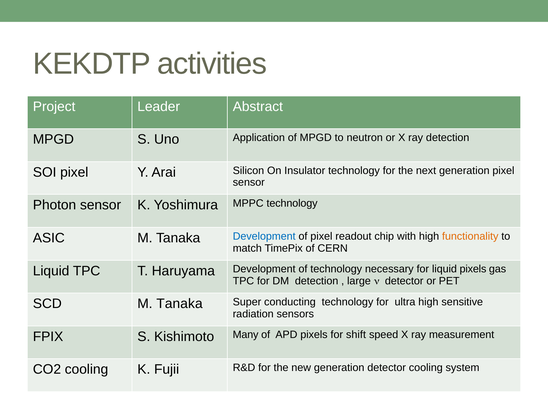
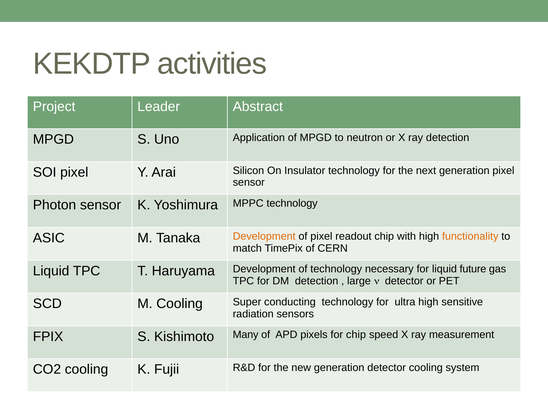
Development colour: blue -> orange (264, 236)
liquid pixels: pixels -> future (473, 269)
SCD M Tanaka: Tanaka -> Cooling (180, 304)
for shift: shift -> chip (356, 335)
